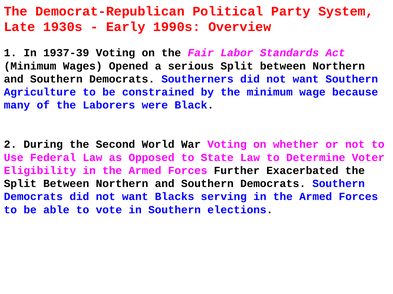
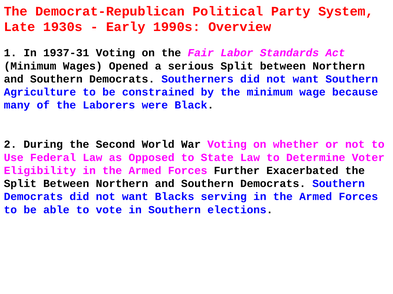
1937-39: 1937-39 -> 1937-31 (66, 53)
